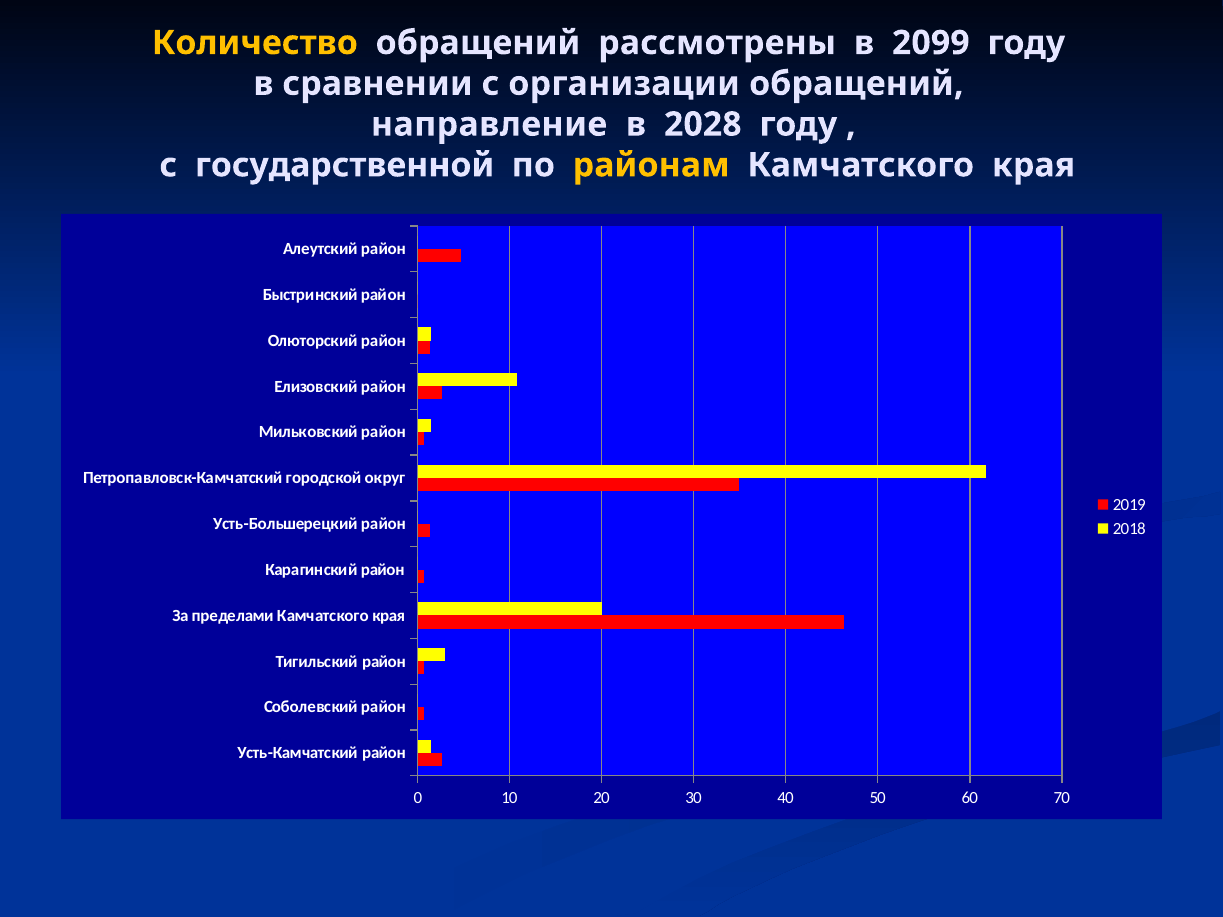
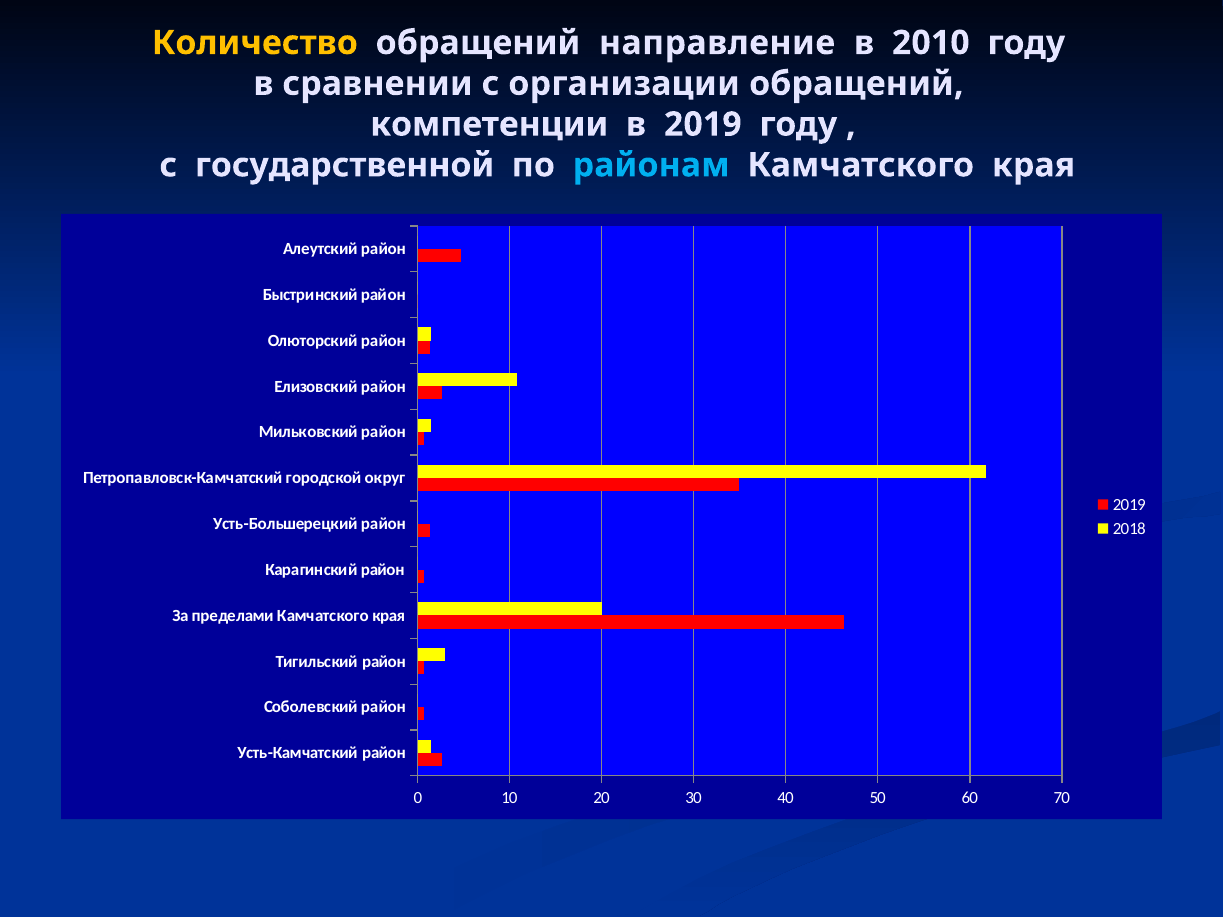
рассмотрены: рассмотрены -> направление (717, 43)
2099: 2099 -> 2010 (931, 43)
направление: направление -> компетенции (489, 124)
в 2028: 2028 -> 2019 (703, 124)
районам colour: yellow -> light blue (651, 165)
